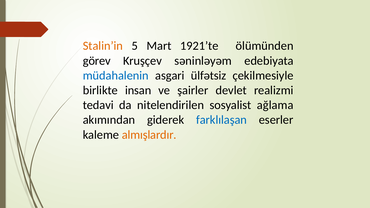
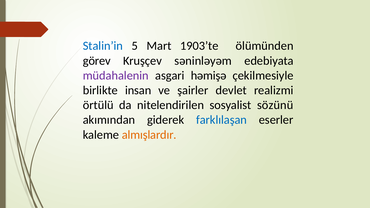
Stalin’in colour: orange -> blue (103, 46)
1921’te: 1921’te -> 1903’te (199, 46)
müdahalenin colour: blue -> purple (116, 76)
ülfətsiz: ülfətsiz -> həmişə (209, 76)
tedavi: tedavi -> örtülü (98, 105)
ağlama: ağlama -> sözünü (275, 105)
